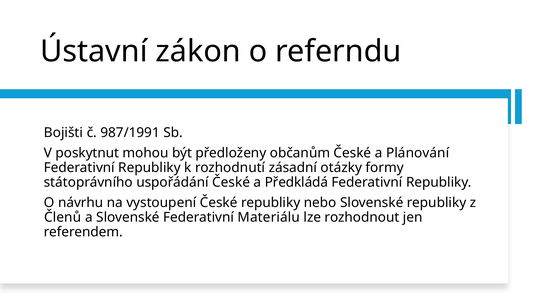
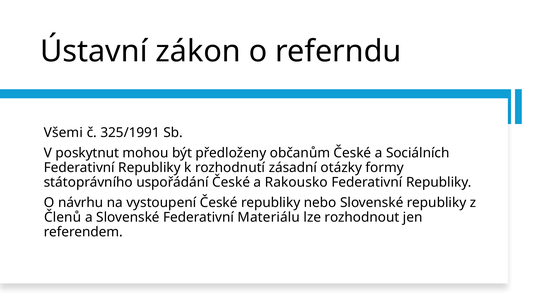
Bojišti: Bojišti -> Všemi (63, 133)
987/1991: 987/1991 -> 325/1991 (130, 133)
Plánování: Plánování -> Sociálních (418, 153)
Předkládá: Předkládá -> Rakousko (296, 182)
